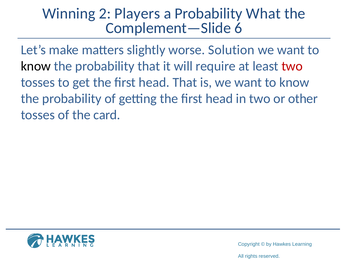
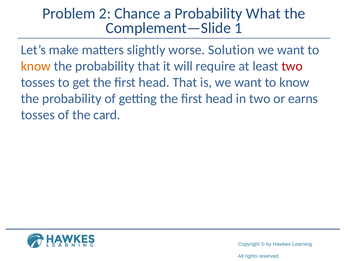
Winning: Winning -> Problem (69, 14)
Players: Players -> Chance (137, 14)
6: 6 -> 1 (238, 28)
know colour: black -> orange (36, 66)
other: other -> earns (303, 99)
